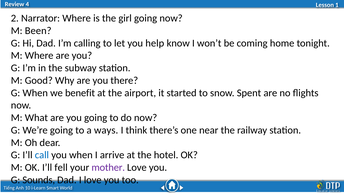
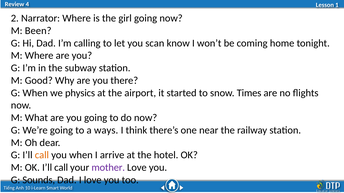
help: help -> scan (155, 43)
benefit: benefit -> physics (80, 93)
Spent: Spent -> Times (249, 93)
call colour: blue -> orange (42, 155)
OK I’ll fell: fell -> call (61, 168)
